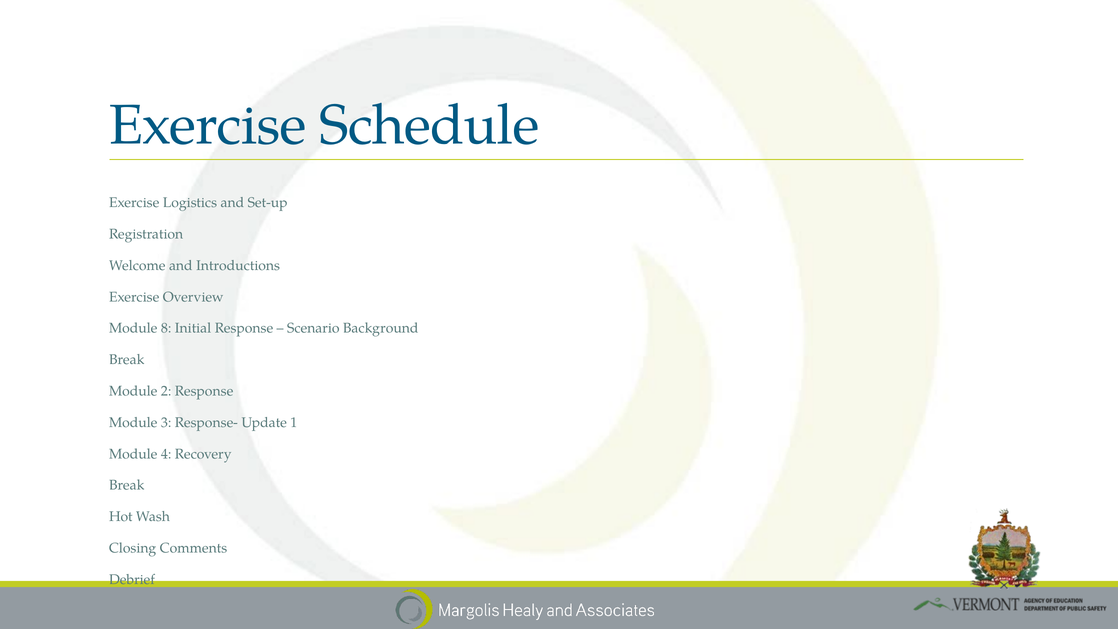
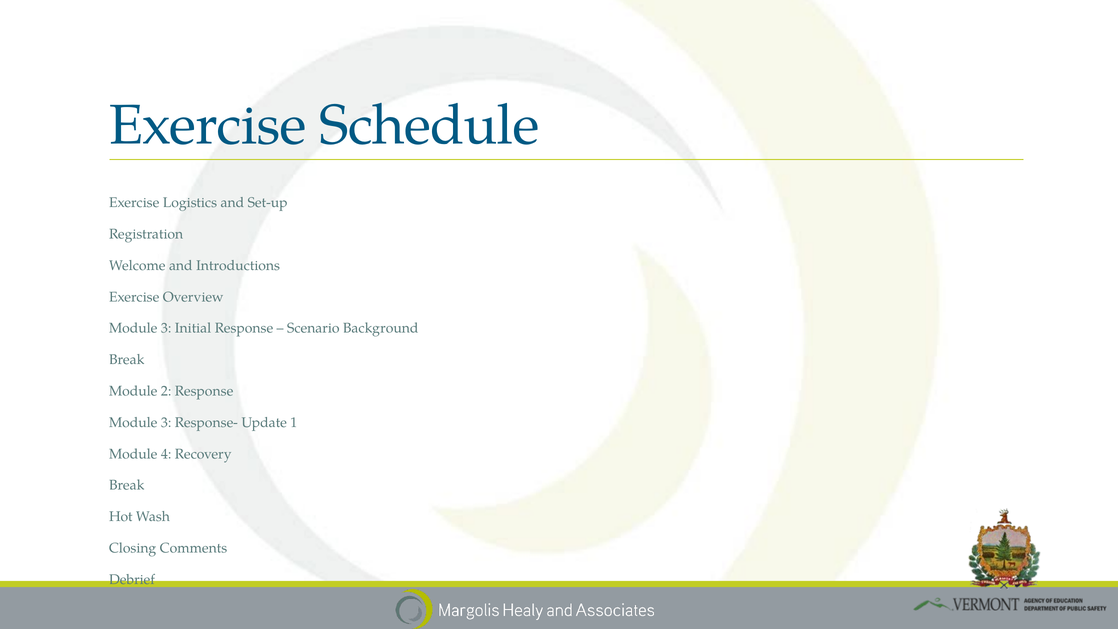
8: 8 -> 3 (166, 328)
